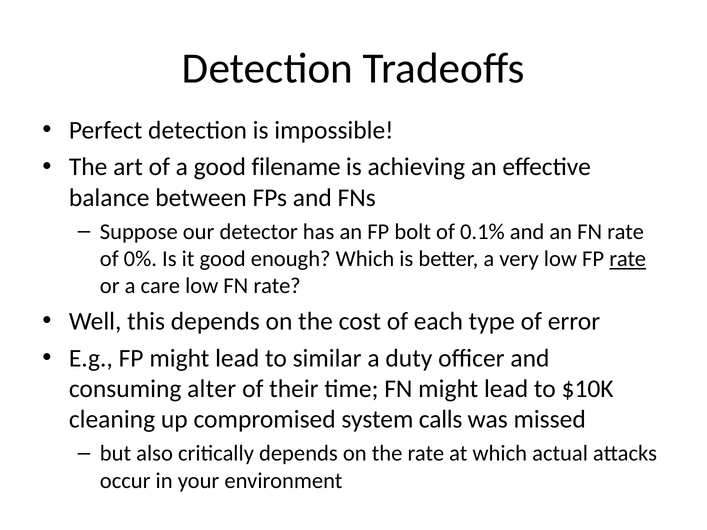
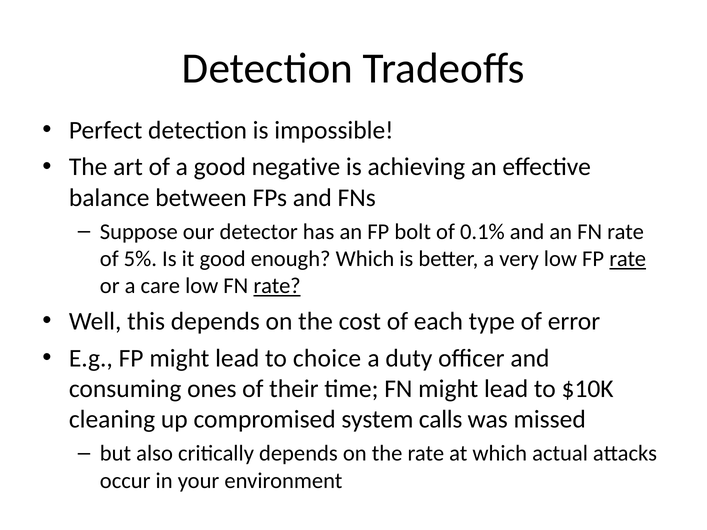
filename: filename -> negative (296, 167)
0%: 0% -> 5% (140, 259)
rate underline: none -> present (277, 286)
similar: similar -> choice (327, 358)
alter: alter -> ones (212, 389)
